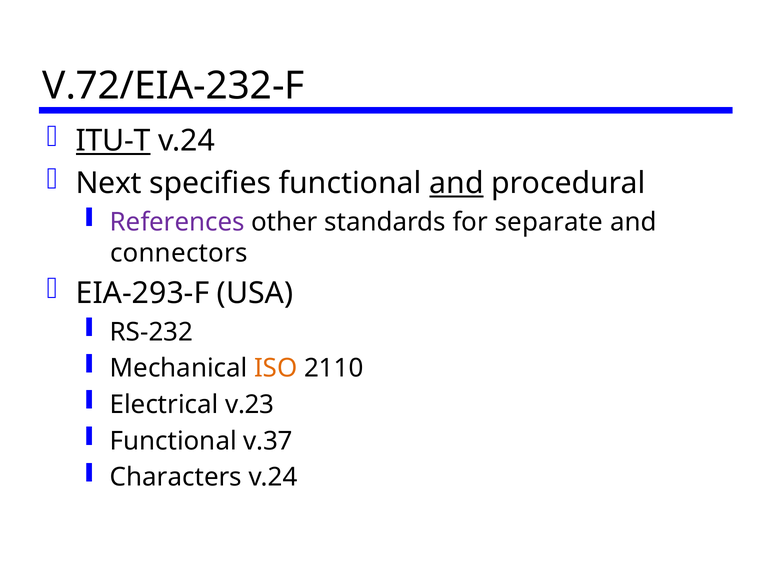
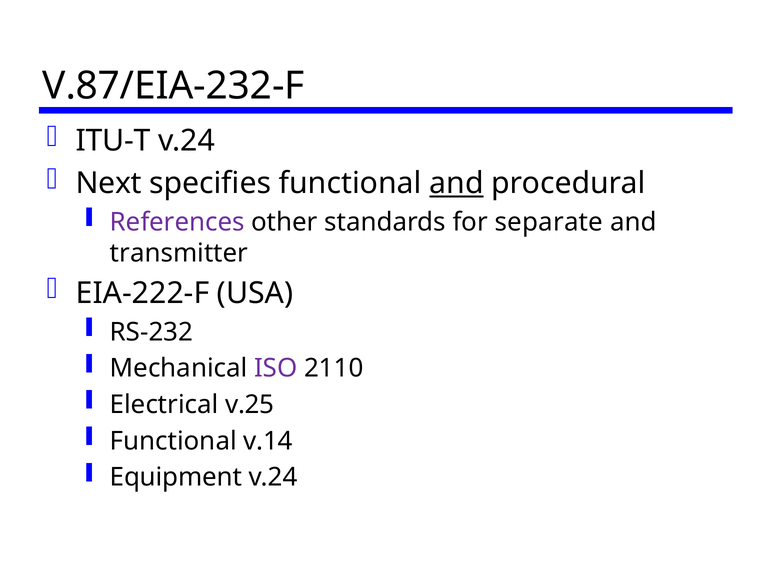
V.72/EIA-232-F: V.72/EIA-232-F -> V.87/EIA-232-F (173, 86)
ITU-T underline: present -> none (113, 141)
connectors: connectors -> transmitter (179, 253)
EIA-293-F: EIA-293-F -> EIA-222-F (143, 293)
ISO colour: orange -> purple (276, 368)
v.23: v.23 -> v.25 (250, 404)
v.37: v.37 -> v.14 (268, 441)
Characters: Characters -> Equipment (176, 477)
